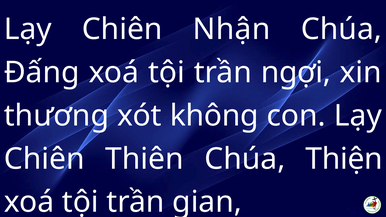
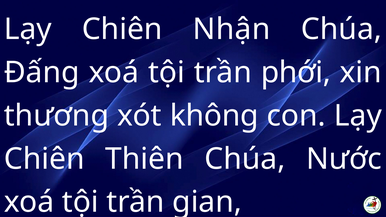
ngợi: ngợi -> phới (296, 72)
Thiện: Thiện -> Nước (344, 159)
